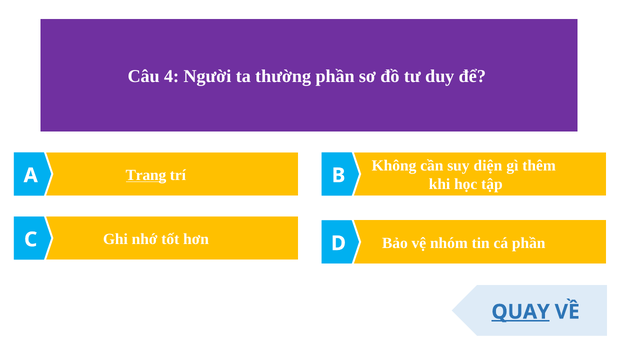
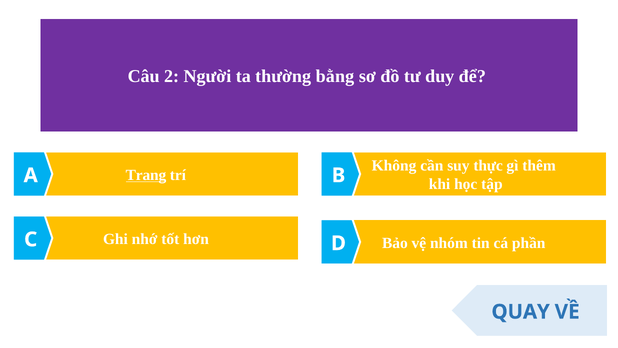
4: 4 -> 2 (172, 76)
thường phần: phần -> bằng (335, 76)
diện: diện -> thực (488, 166)
QUAY underline: present -> none (521, 312)
